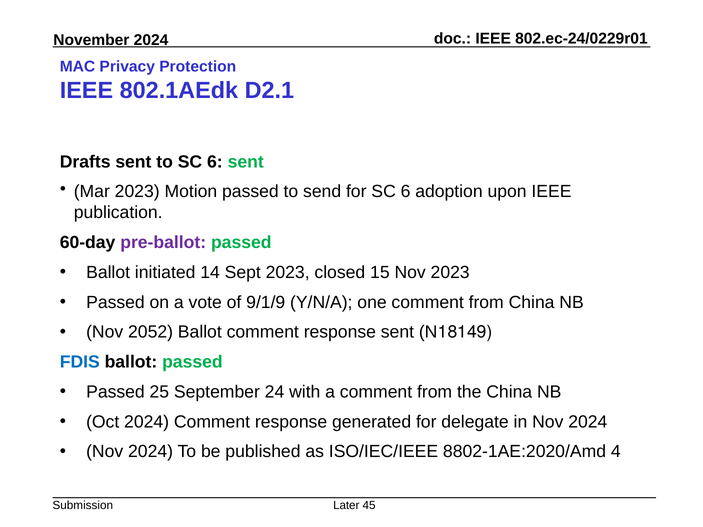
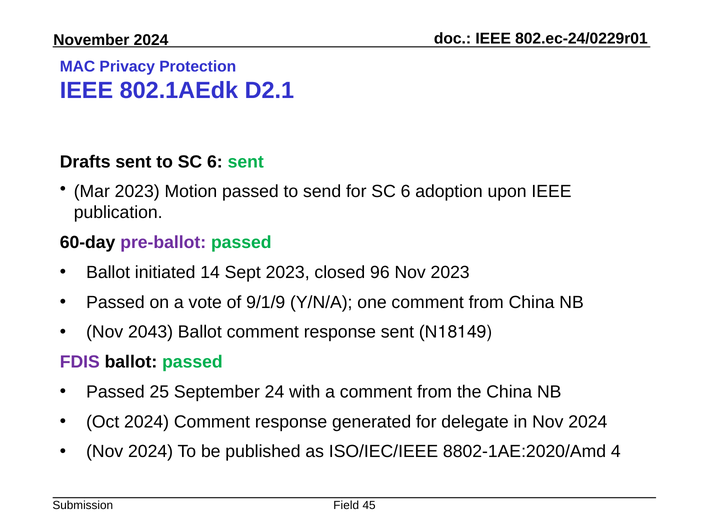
15: 15 -> 96 (380, 273)
2052: 2052 -> 2043 (151, 332)
FDIS colour: blue -> purple (80, 362)
Later: Later -> Field (346, 506)
